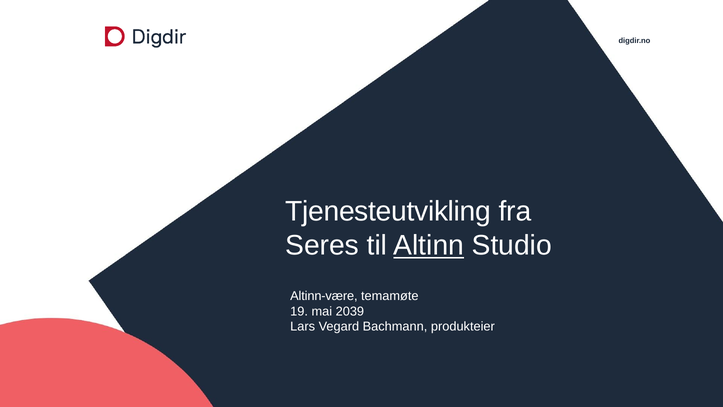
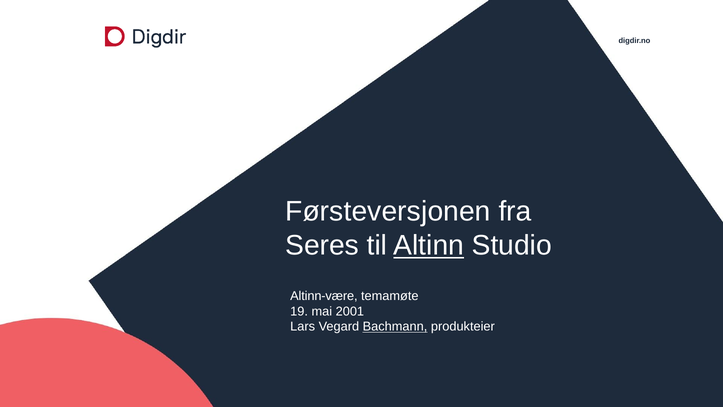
Tjenesteutvikling: Tjenesteutvikling -> Førsteversjonen (388, 211)
2039: 2039 -> 2001 (350, 311)
Bachmann underline: none -> present (395, 327)
